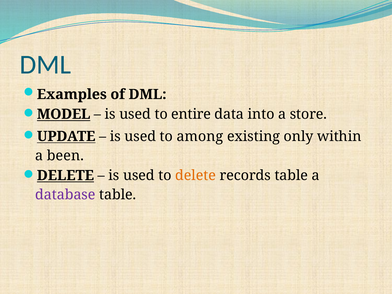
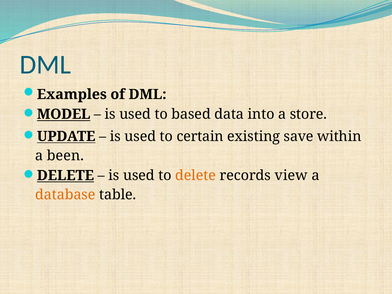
entire: entire -> based (191, 114)
among: among -> certain (200, 136)
only: only -> save (299, 136)
records table: table -> view (291, 175)
database colour: purple -> orange (65, 195)
